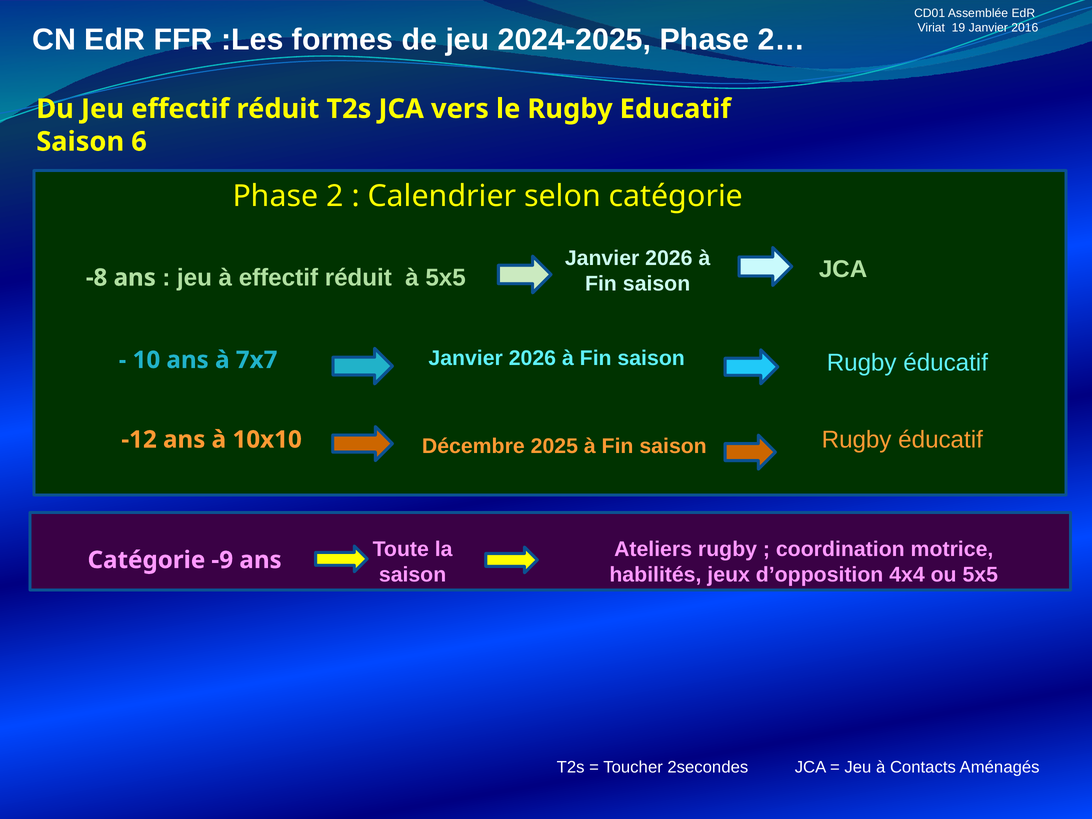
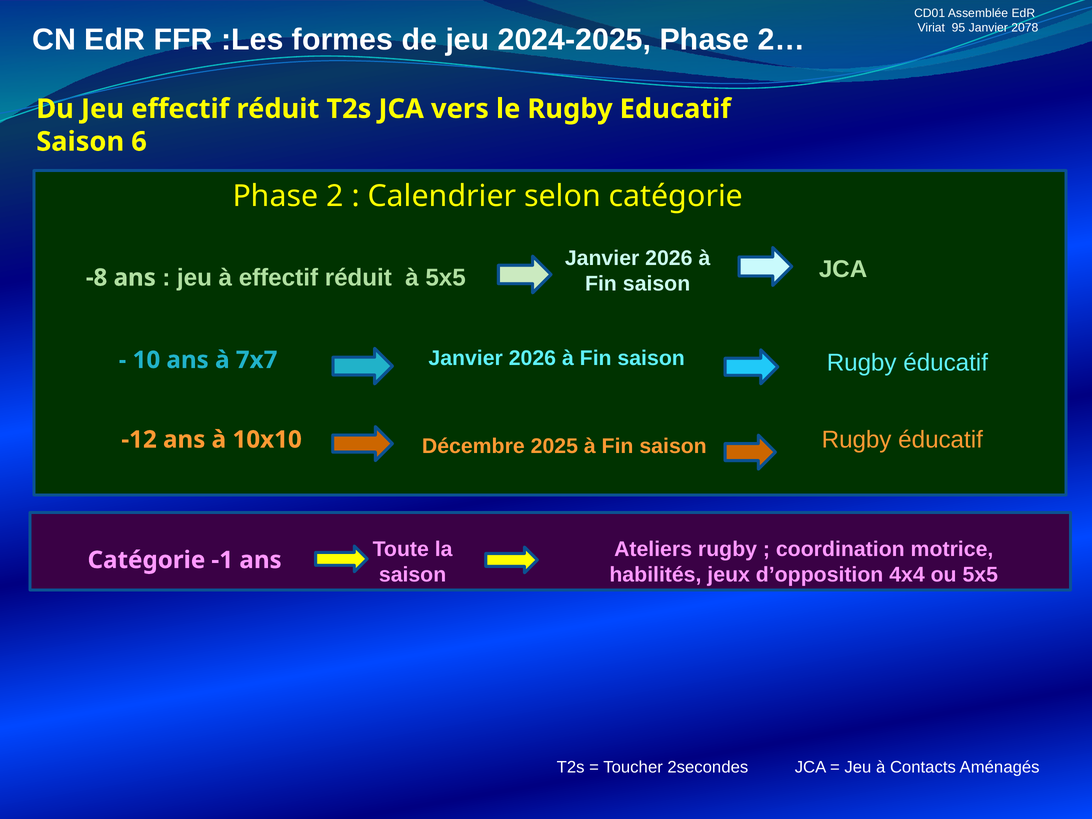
19: 19 -> 95 (958, 28)
2016: 2016 -> 2078 (1025, 28)
-9: -9 -> -1 (222, 560)
